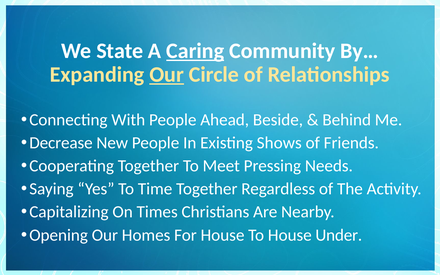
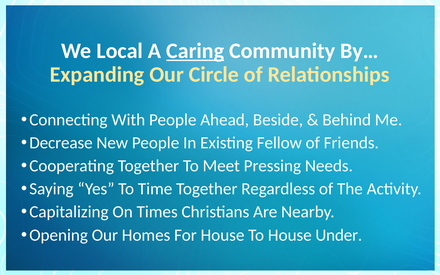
State: State -> Local (120, 51)
Our underline: present -> none (167, 75)
Shows: Shows -> Fellow (279, 143)
